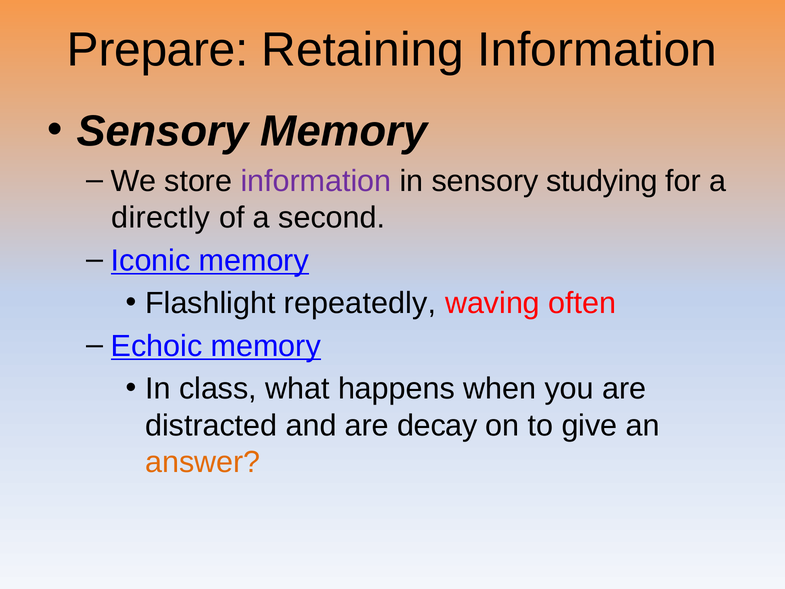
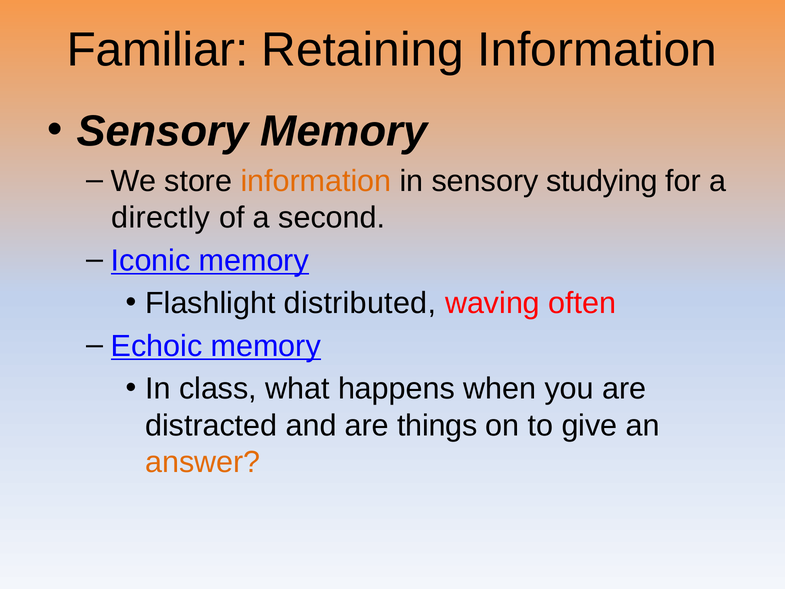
Prepare: Prepare -> Familiar (158, 50)
information colour: purple -> orange (316, 181)
repeatedly: repeatedly -> distributed (360, 303)
decay: decay -> things (437, 425)
